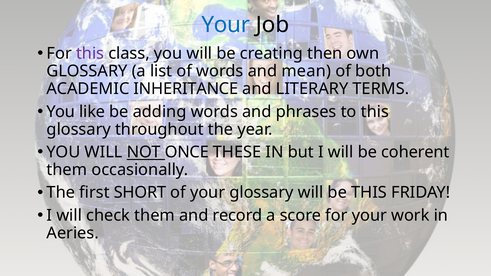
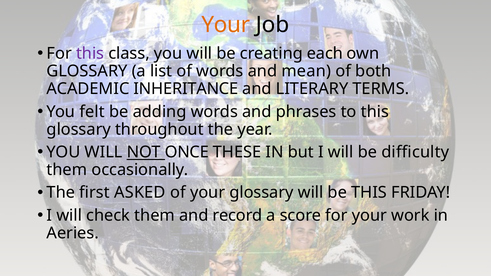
Your colour: blue -> orange (226, 25)
then: then -> each (325, 54)
like: like -> felt (92, 112)
coherent: coherent -> difficulty (415, 152)
SHORT: SHORT -> ASKED (140, 193)
